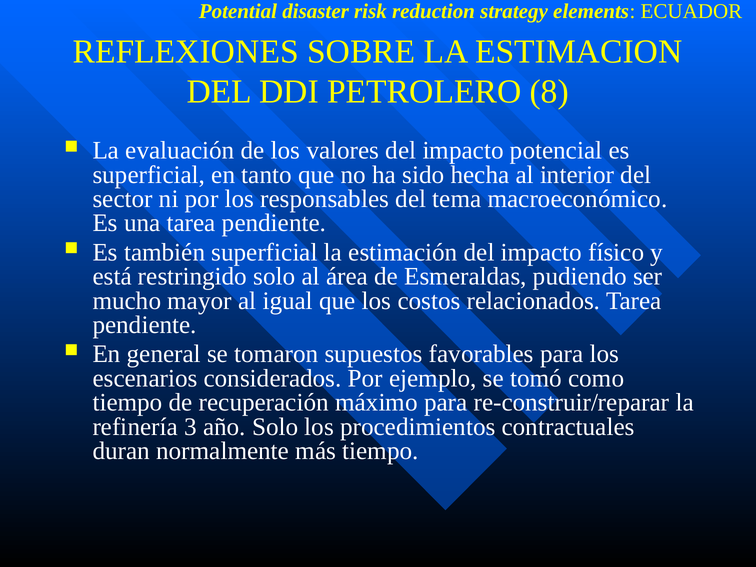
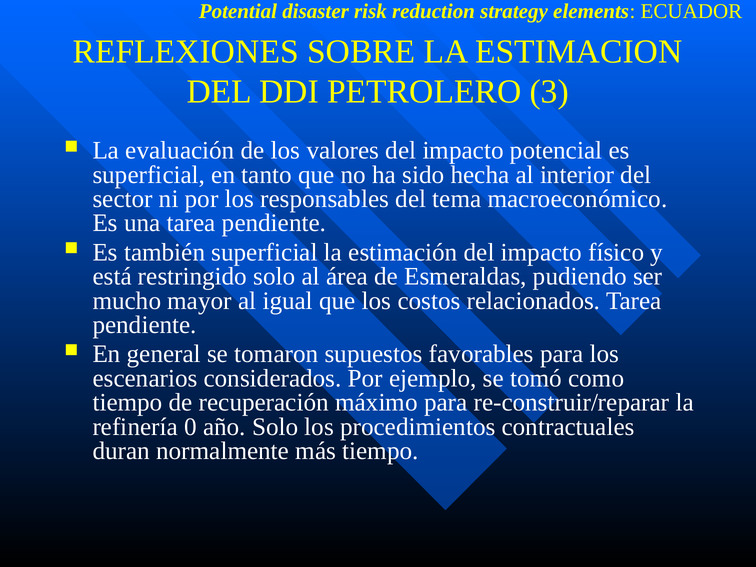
8: 8 -> 3 (549, 92)
3: 3 -> 0 (190, 427)
